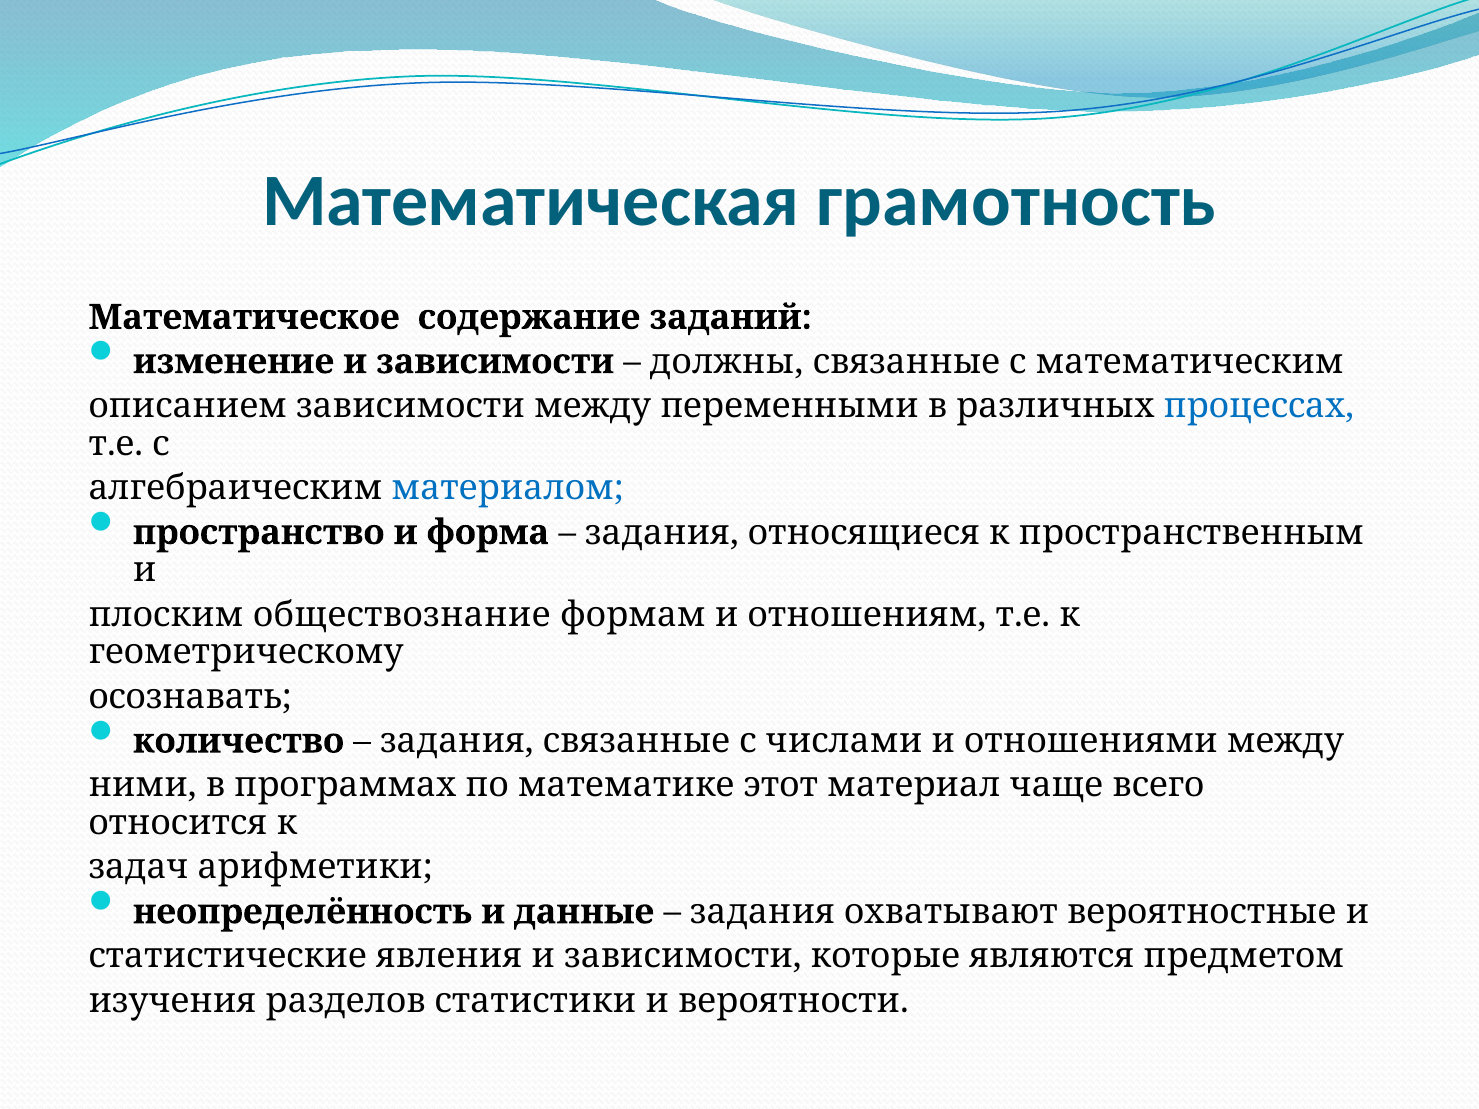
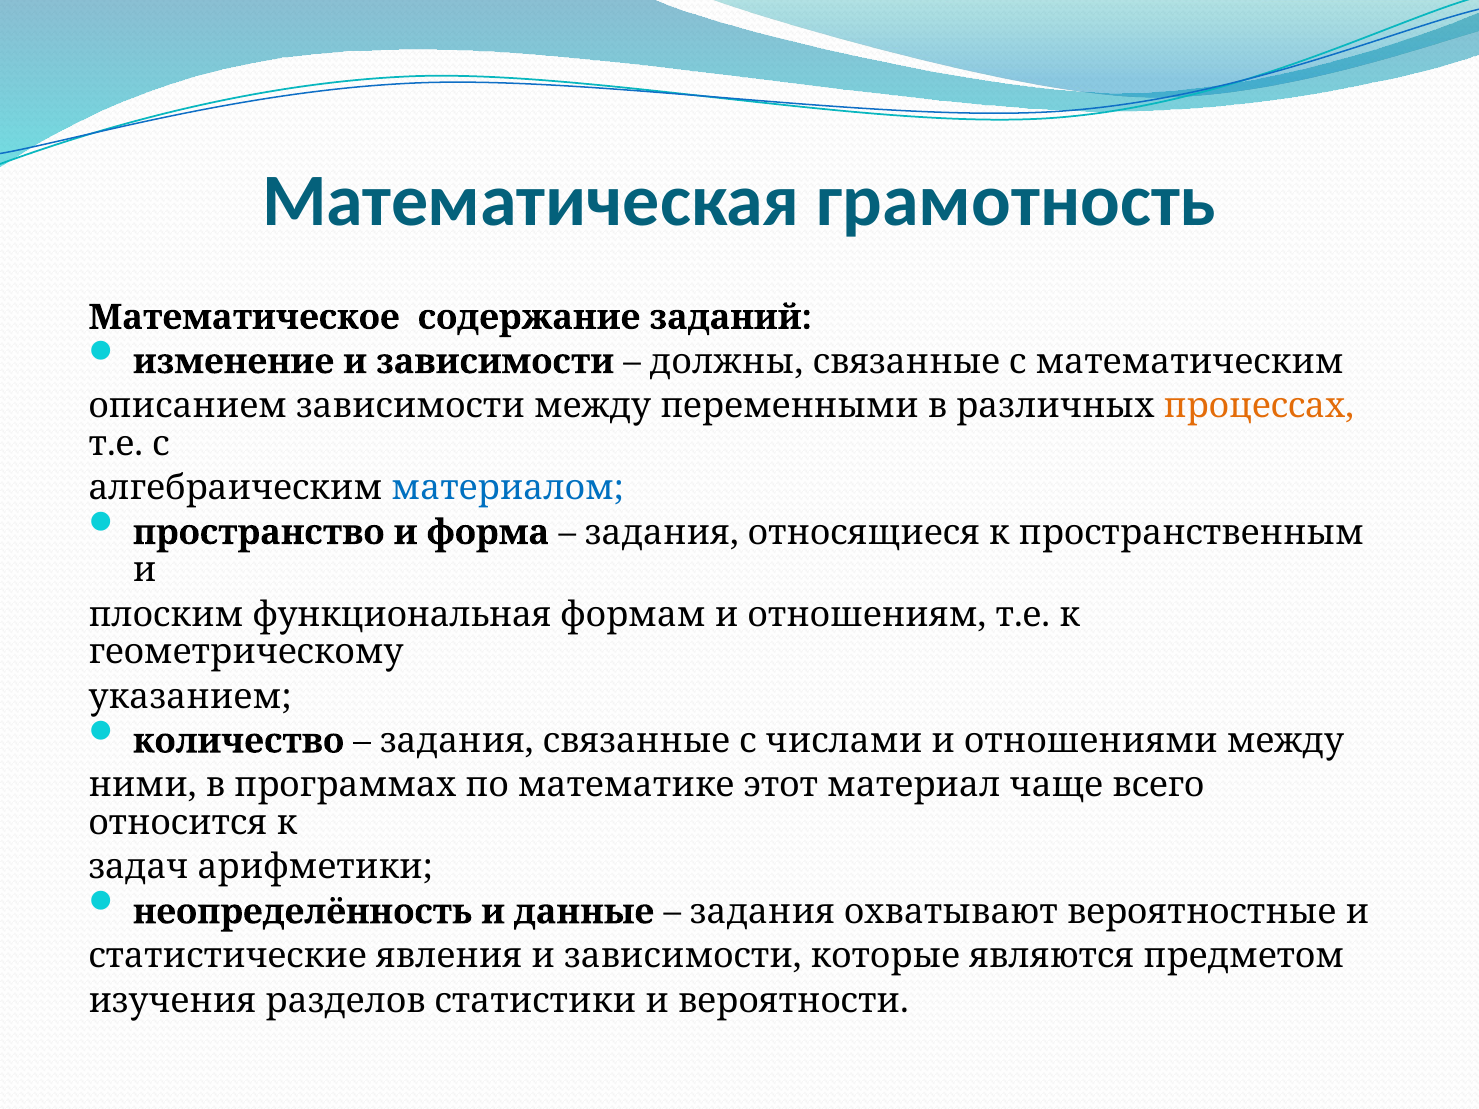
процессах colour: blue -> orange (1259, 406)
обществознание: обществознание -> функциональная (402, 615)
осознавать: осознавать -> указанием (190, 697)
